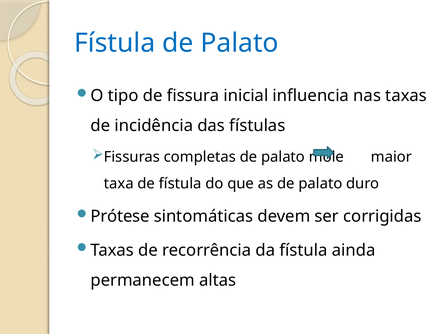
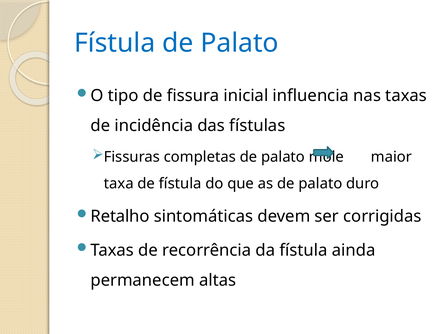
Prótese: Prótese -> Retalho (120, 216)
